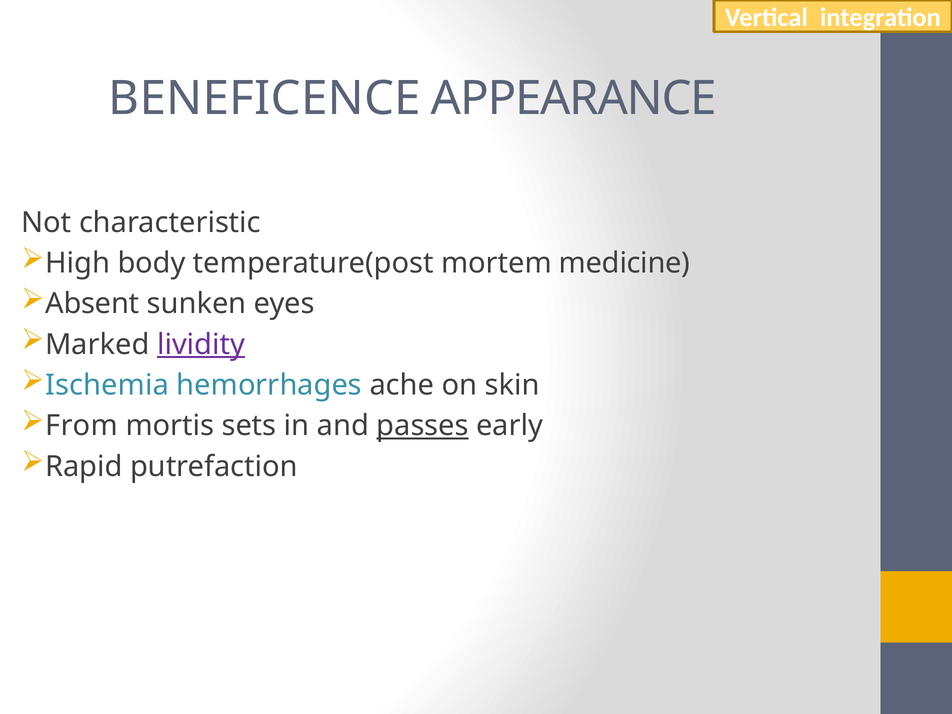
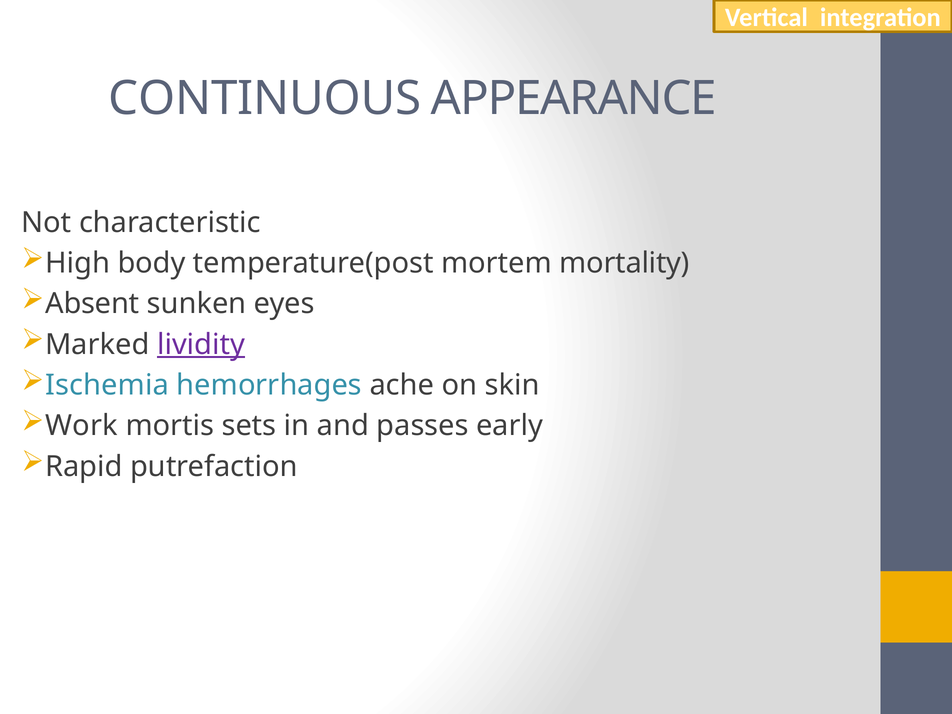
BENEFICENCE: BENEFICENCE -> CONTINUOUS (265, 98)
medicine: medicine -> mortality (624, 263)
From: From -> Work (82, 426)
passes underline: present -> none (423, 426)
